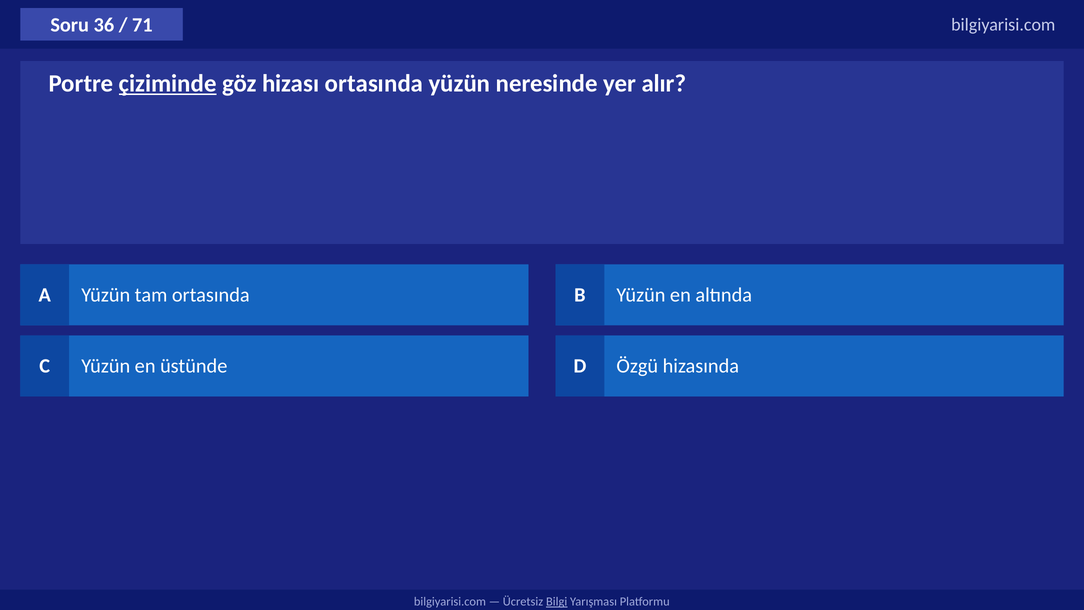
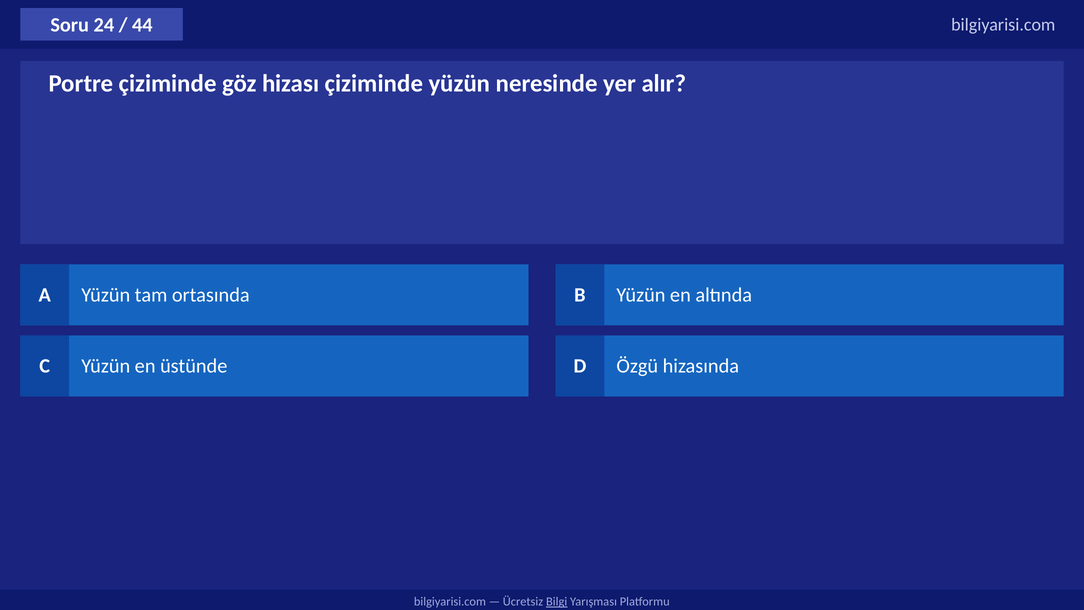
36: 36 -> 24 (104, 25)
71: 71 -> 44 (142, 25)
çiziminde underline: present -> none (168, 83)
hizası ortasında: ortasında -> çiziminde (374, 83)
